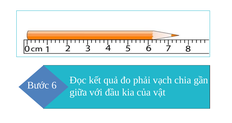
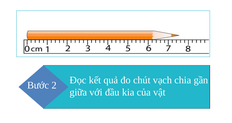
phải: phải -> chút (142, 80)
6: 6 -> 2 (54, 85)
